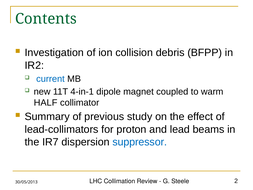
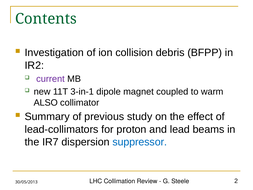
current colour: blue -> purple (50, 79)
4-in-1: 4-in-1 -> 3-in-1 (82, 92)
HALF: HALF -> ALSO (46, 103)
